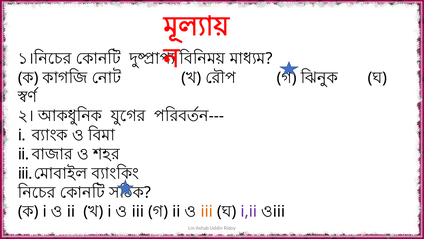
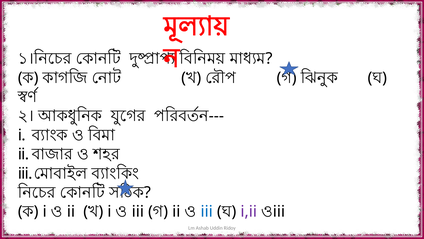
iii colour: orange -> blue (207, 211)
